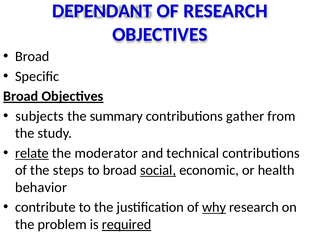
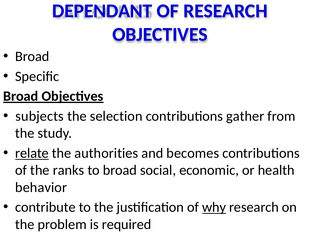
summary: summary -> selection (116, 116)
moderator: moderator -> authorities (106, 153)
technical: technical -> becomes (193, 153)
steps: steps -> ranks (69, 170)
social underline: present -> none (158, 170)
required underline: present -> none (127, 224)
